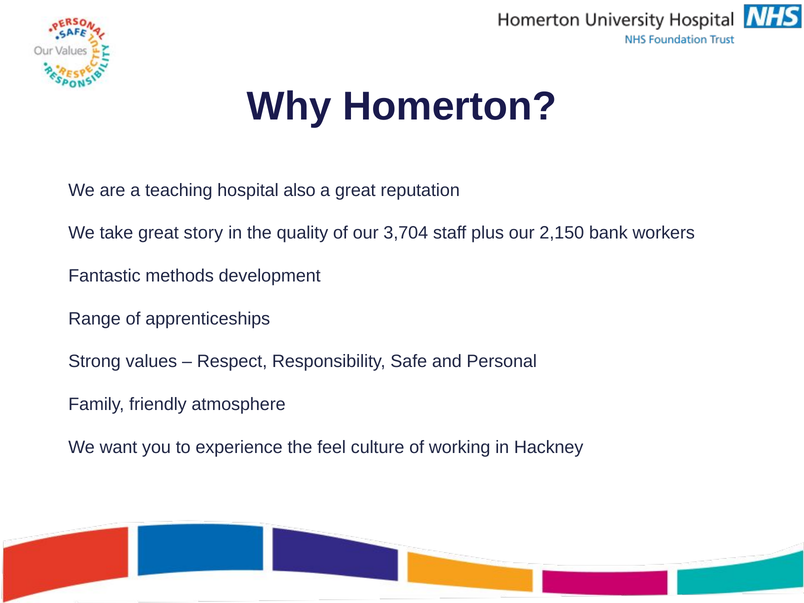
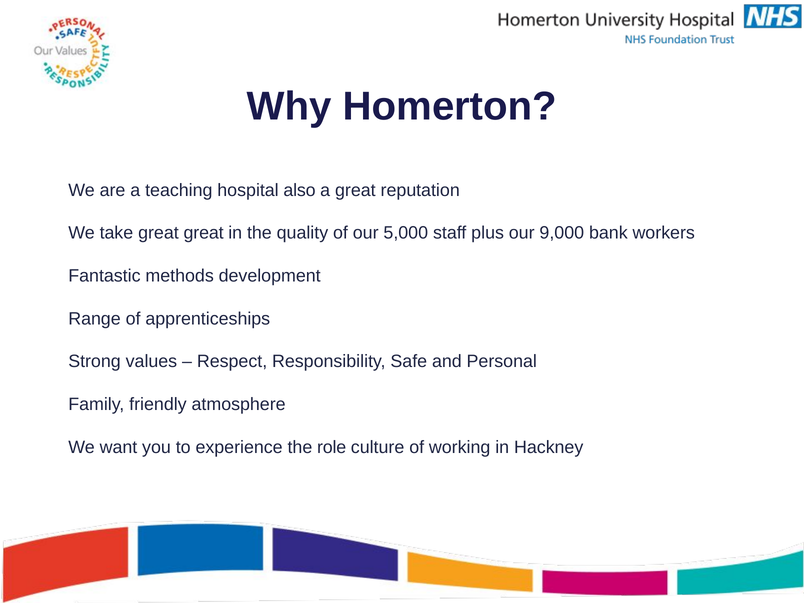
great story: story -> great (204, 233)
3,704: 3,704 -> 5,000 (406, 233)
2,150: 2,150 -> 9,000 (562, 233)
feel: feel -> role (332, 447)
